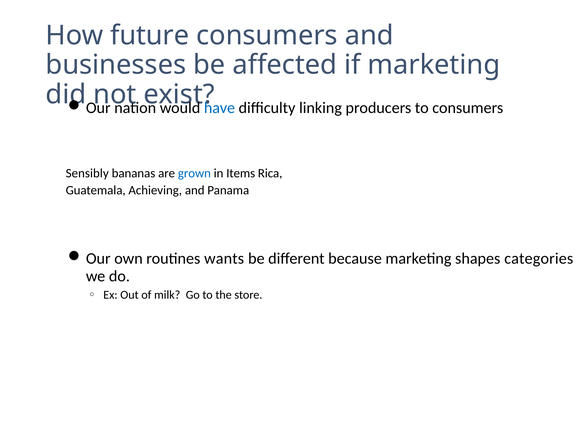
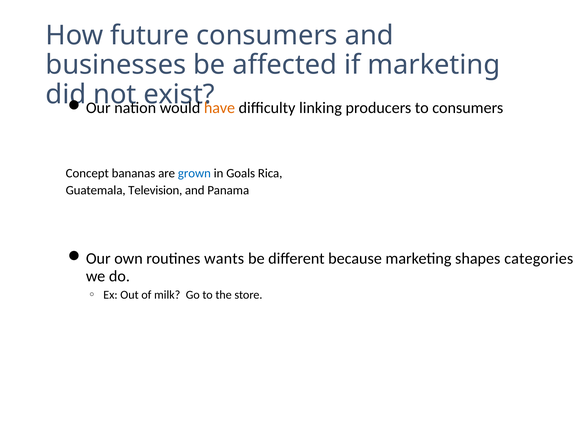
have colour: blue -> orange (220, 108)
Sensibly: Sensibly -> Concept (87, 173)
Items: Items -> Goals (241, 173)
Achieving: Achieving -> Television (155, 190)
